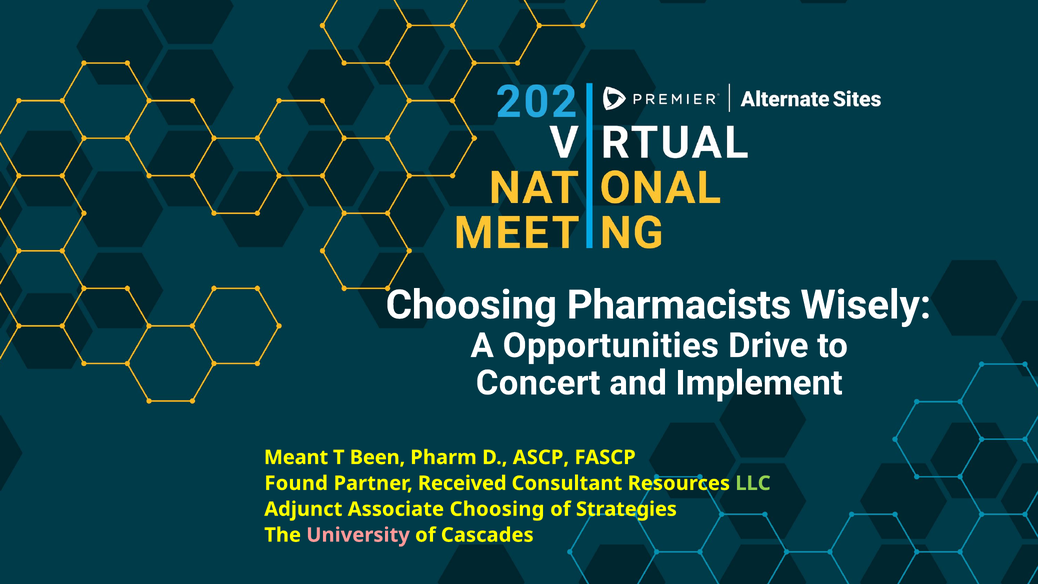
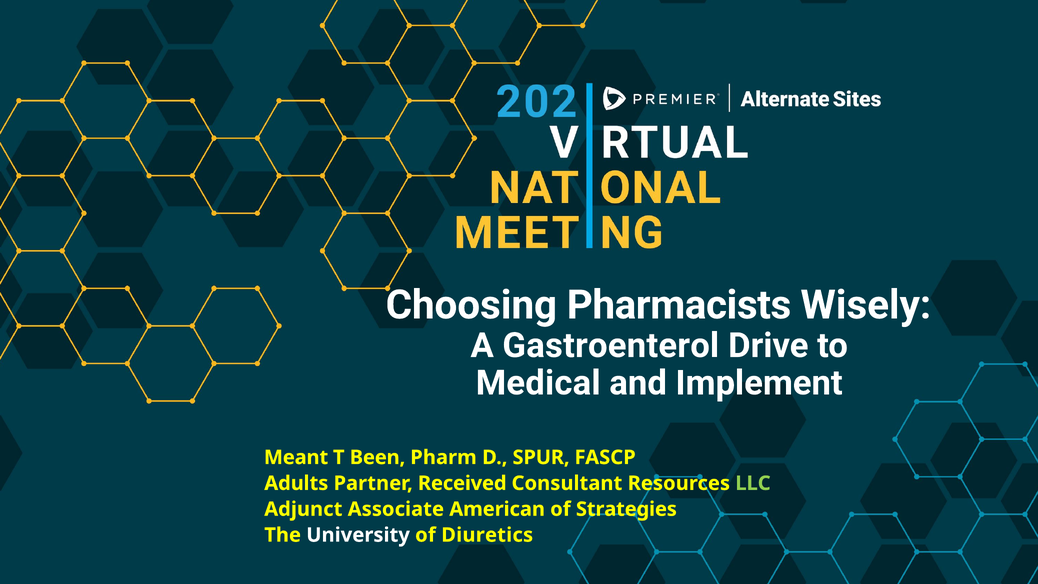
Opportunities: Opportunities -> Gastroenterol (611, 346)
Concert: Concert -> Medical (538, 383)
ASCP: ASCP -> SPUR (541, 457)
Found: Found -> Adults (296, 483)
Associate Choosing: Choosing -> American (497, 509)
University colour: pink -> white (358, 535)
Cascades: Cascades -> Diuretics (487, 535)
